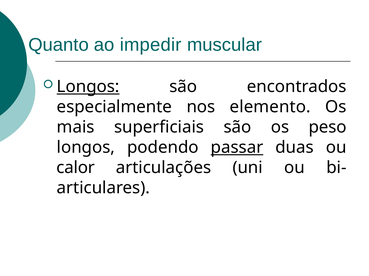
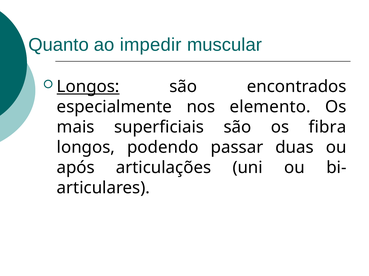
peso: peso -> fibra (328, 128)
passar underline: present -> none (237, 148)
calor: calor -> após (76, 168)
